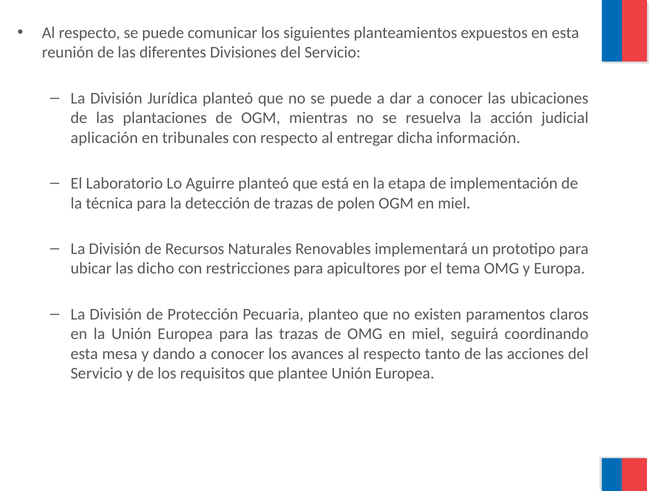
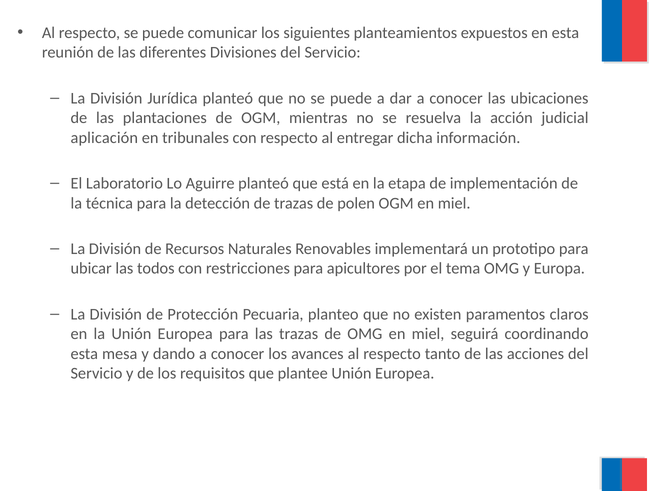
dicho: dicho -> todos (156, 268)
